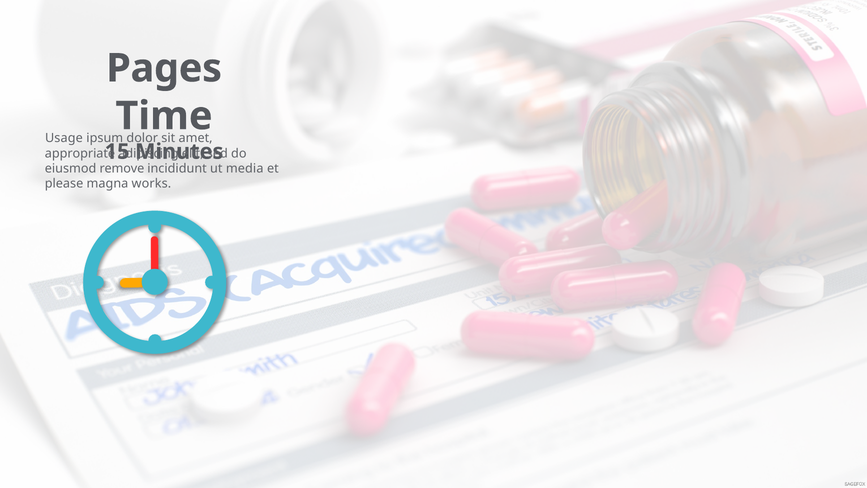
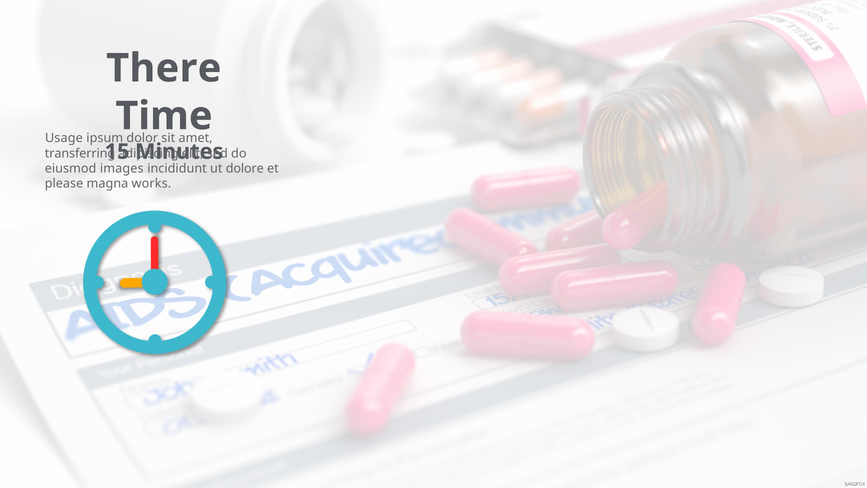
Pages: Pages -> There (164, 68)
appropriate: appropriate -> transferring (80, 153)
remove: remove -> images (122, 168)
media: media -> dolore (245, 168)
